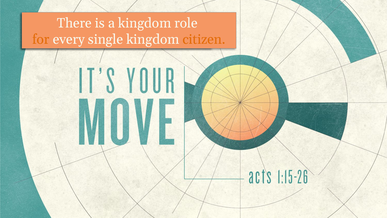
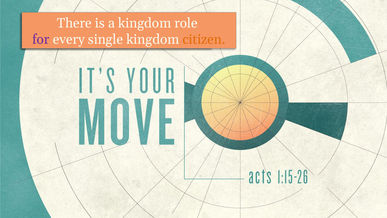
for colour: orange -> purple (41, 39)
